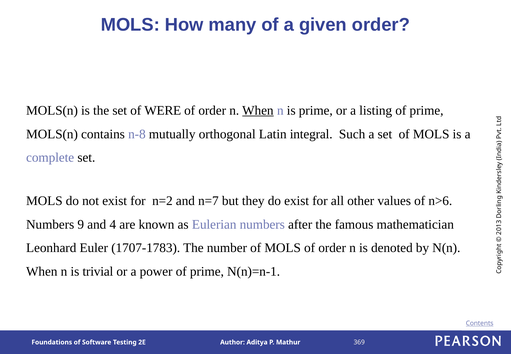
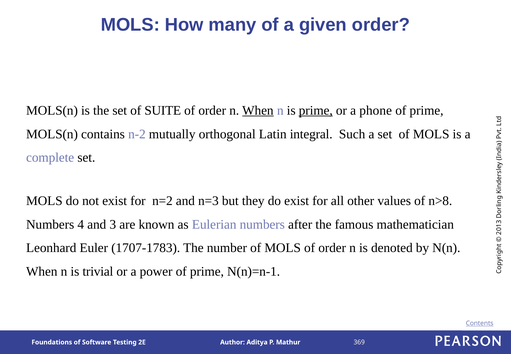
WERE: WERE -> SUITE (163, 110)
prime underline: none -> present (316, 110)
listing: listing -> phone (376, 110)
n-8: n-8 -> n-2 (137, 134)
n=7: n=7 -> n=3 (208, 201)
n>6: n>6 -> n>8 (440, 201)
9: 9 -> 4 (81, 224)
and 4: 4 -> 3 (113, 224)
